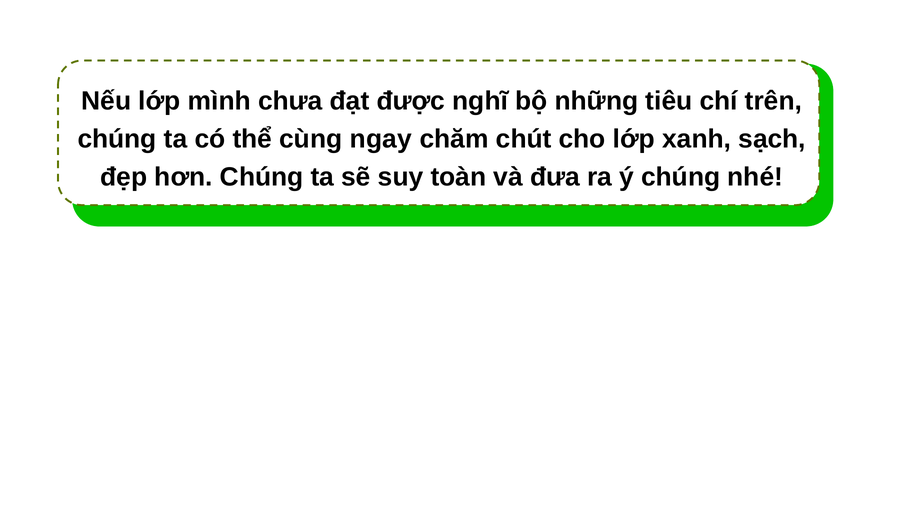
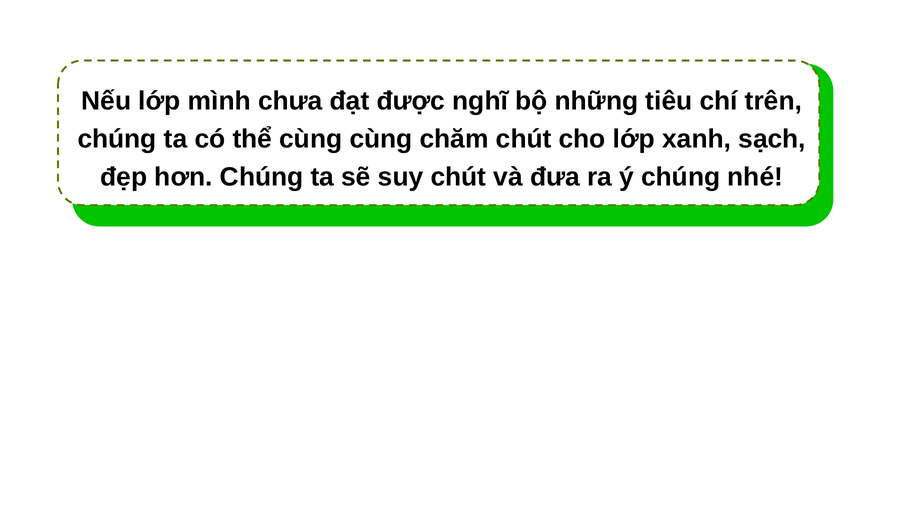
cùng ngay: ngay -> cùng (381, 139)
suy toàn: toàn -> chút (458, 177)
